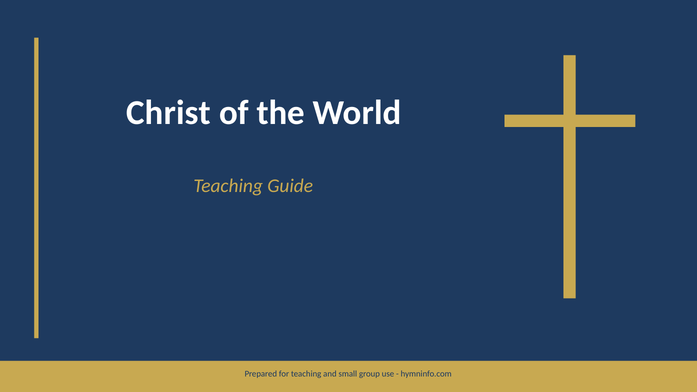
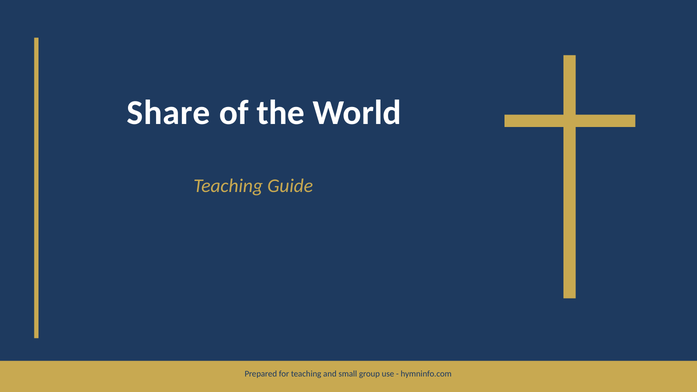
Christ: Christ -> Share (169, 113)
